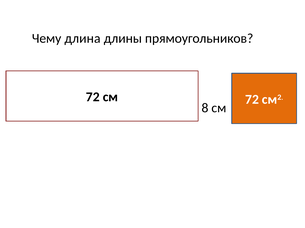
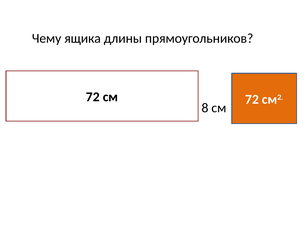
длина: длина -> ящика (83, 38)
